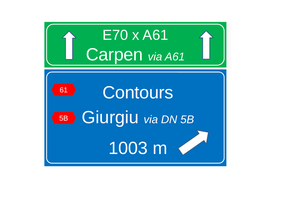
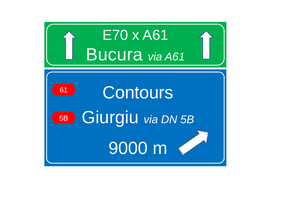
Carpen: Carpen -> Bucura (114, 55)
1003: 1003 -> 9000 (128, 148)
